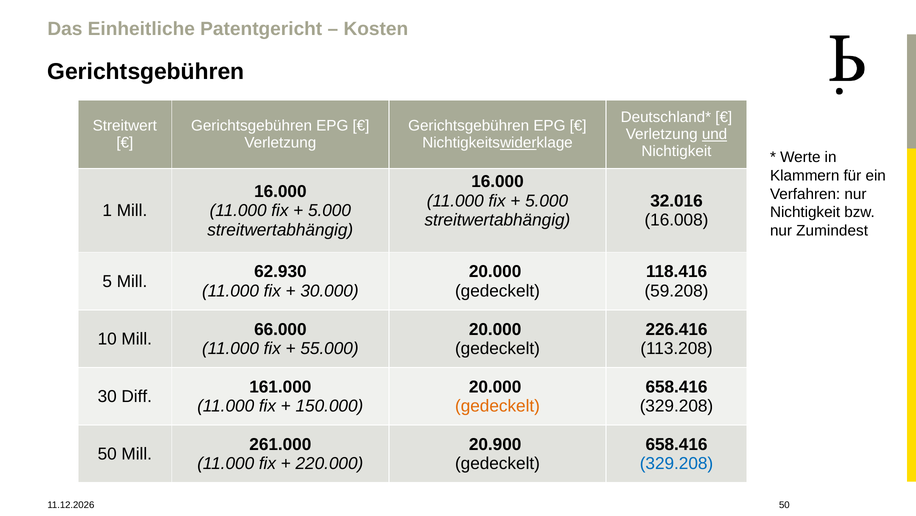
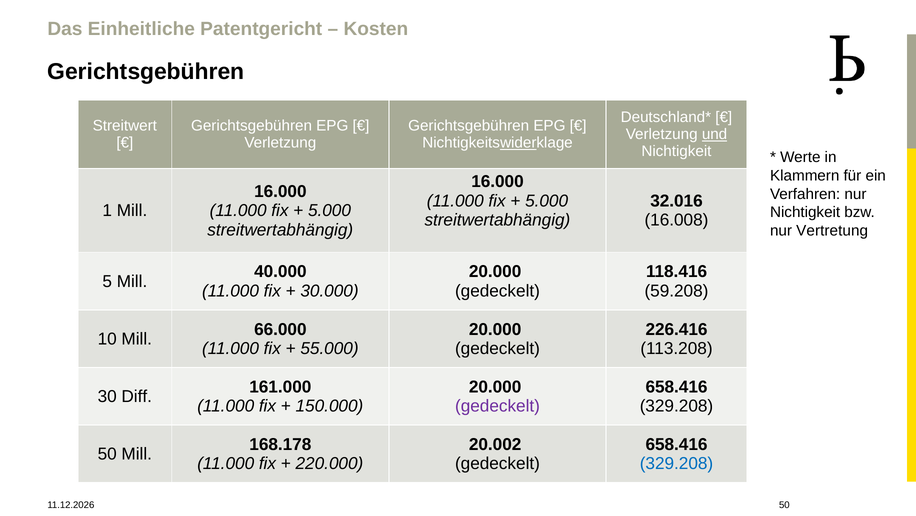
Zumindest: Zumindest -> Vertretung (832, 230)
62.930: 62.930 -> 40.000 (280, 271)
gedeckelt colour: orange -> purple (497, 406)
261.000: 261.000 -> 168.178 (280, 444)
20.900: 20.900 -> 20.002 (495, 444)
